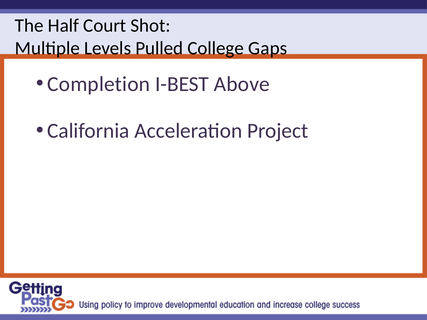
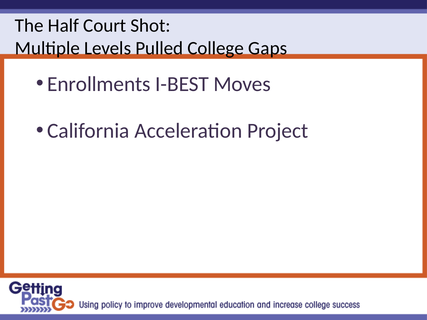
Completion: Completion -> Enrollments (99, 84)
Above: Above -> Moves (242, 84)
